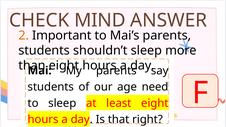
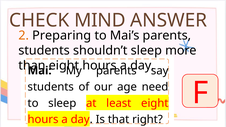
Important: Important -> Preparing (62, 35)
